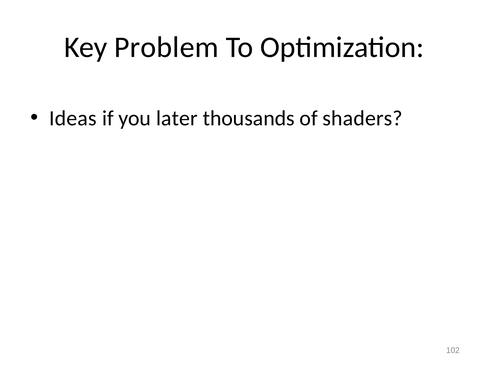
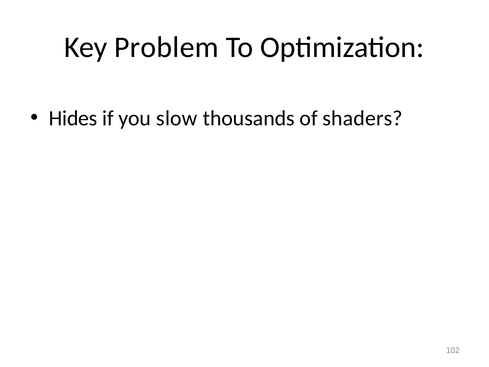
Ideas: Ideas -> Hides (73, 118)
later: later -> slow (177, 118)
